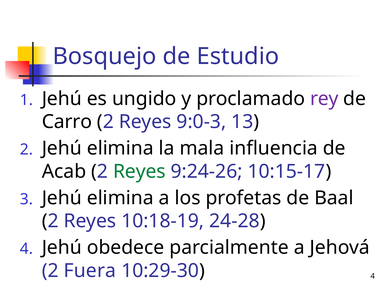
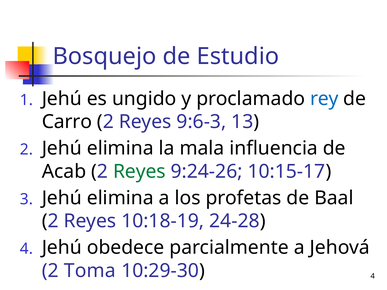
rey colour: purple -> blue (324, 99)
9:0-3: 9:0-3 -> 9:6-3 (201, 122)
Fuera: Fuera -> Toma (90, 271)
